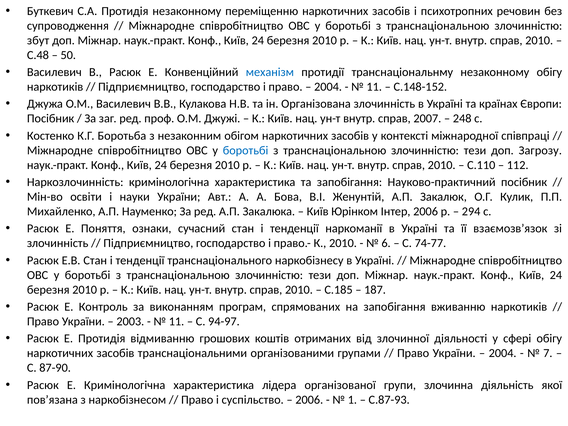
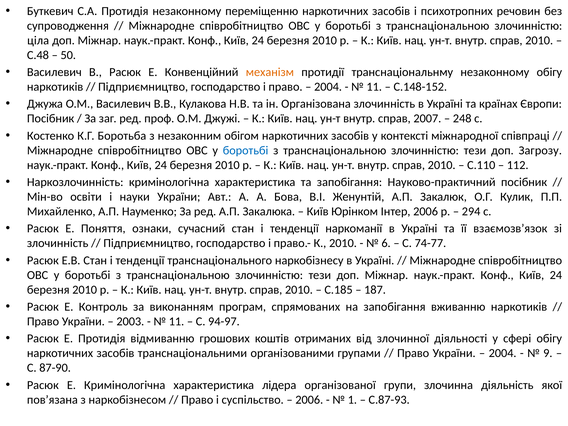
збут: збут -> ціла (38, 40)
механізм colour: blue -> orange (270, 72)
7: 7 -> 9 (548, 353)
